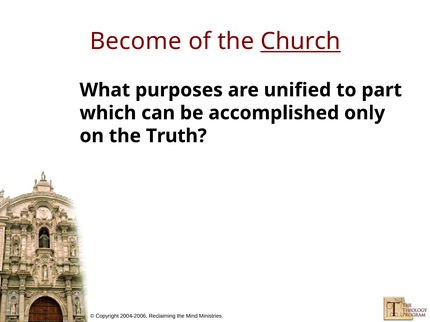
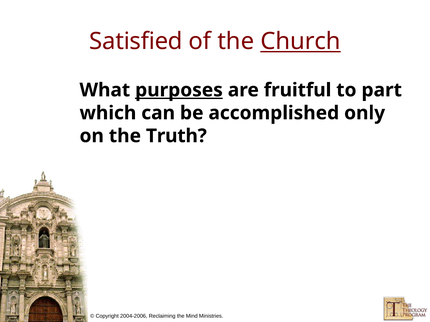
Become: Become -> Satisfied (136, 41)
purposes underline: none -> present (179, 90)
unified: unified -> fruitful (298, 90)
